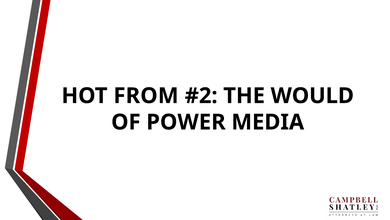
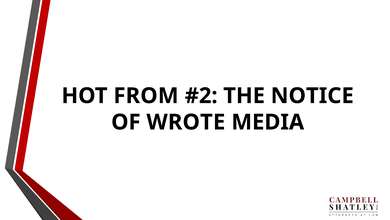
WOULD: WOULD -> NOTICE (312, 96)
POWER: POWER -> WROTE (186, 122)
